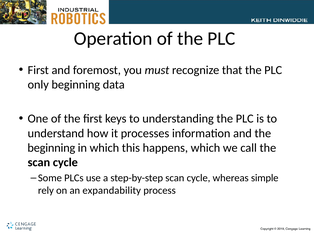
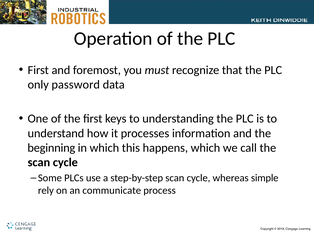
only beginning: beginning -> password (76, 85)
expandability: expandability -> communicate (112, 191)
